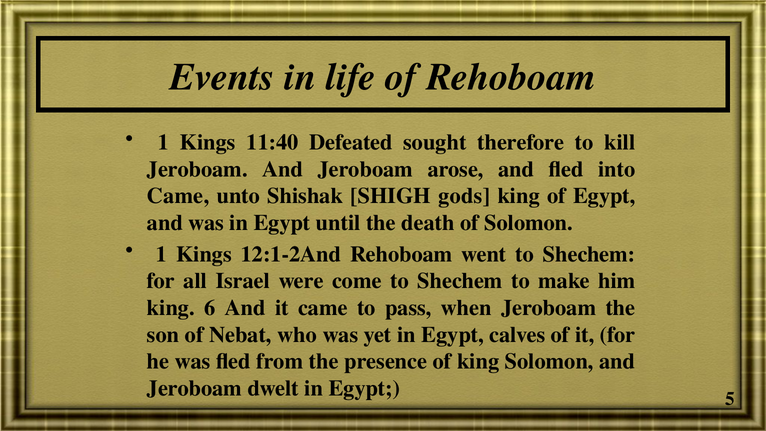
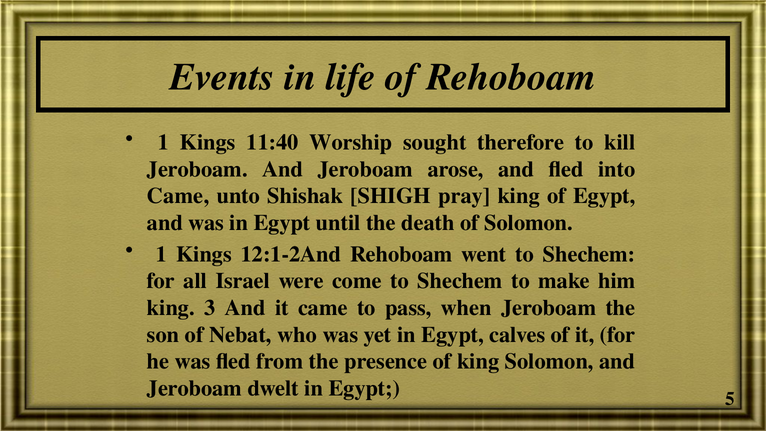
Defeated: Defeated -> Worship (351, 142)
gods: gods -> pray (464, 196)
6: 6 -> 3 (210, 308)
